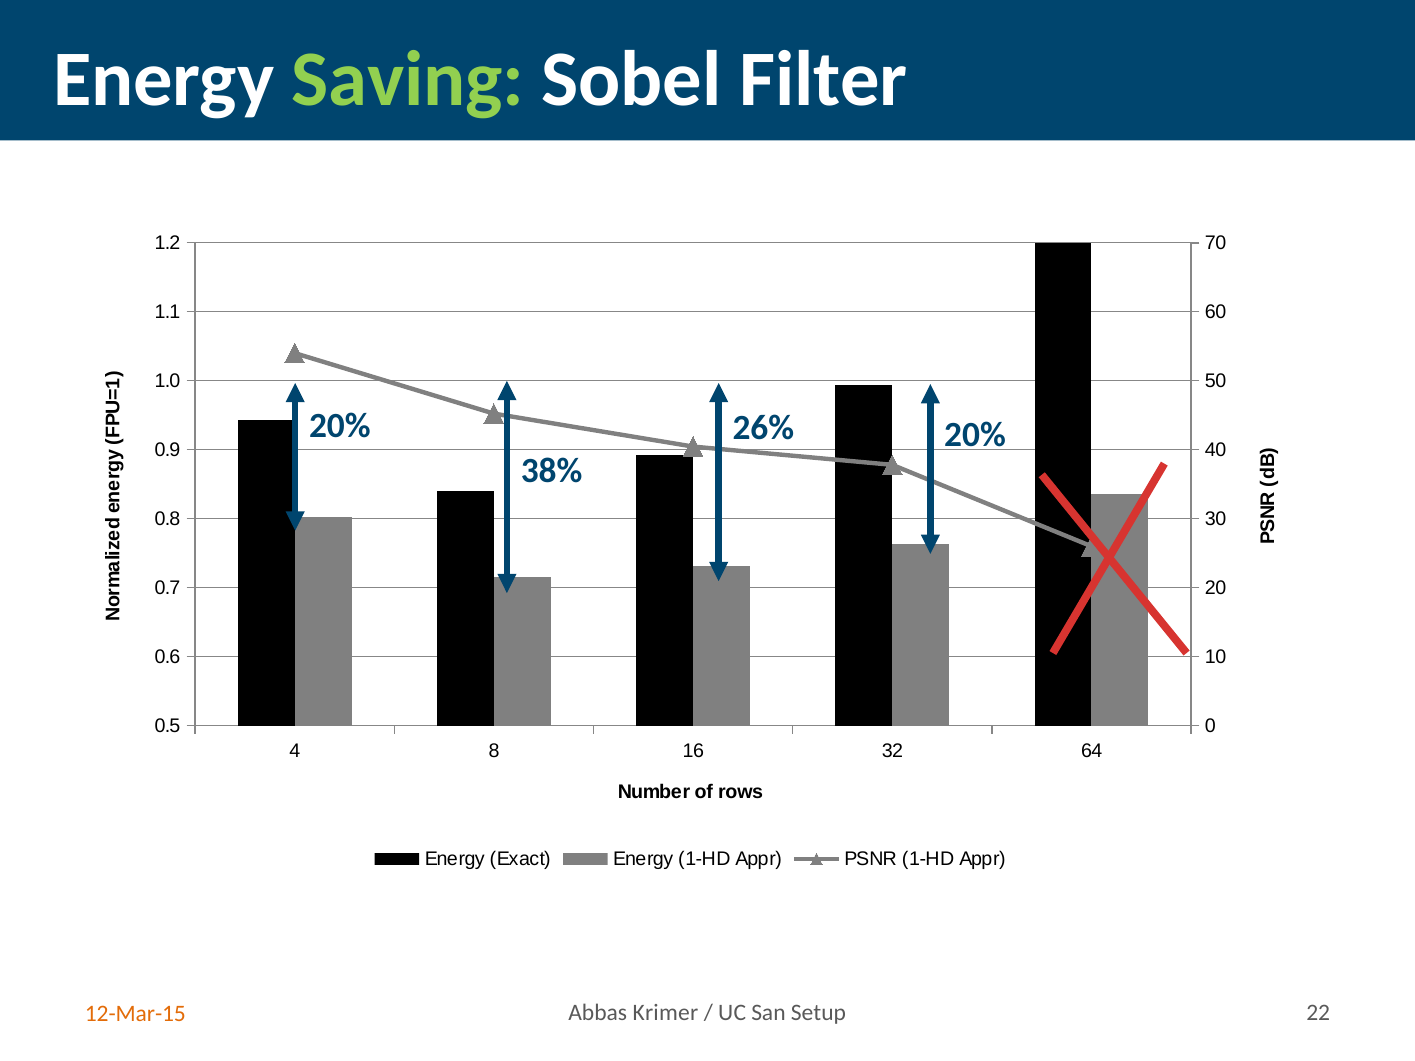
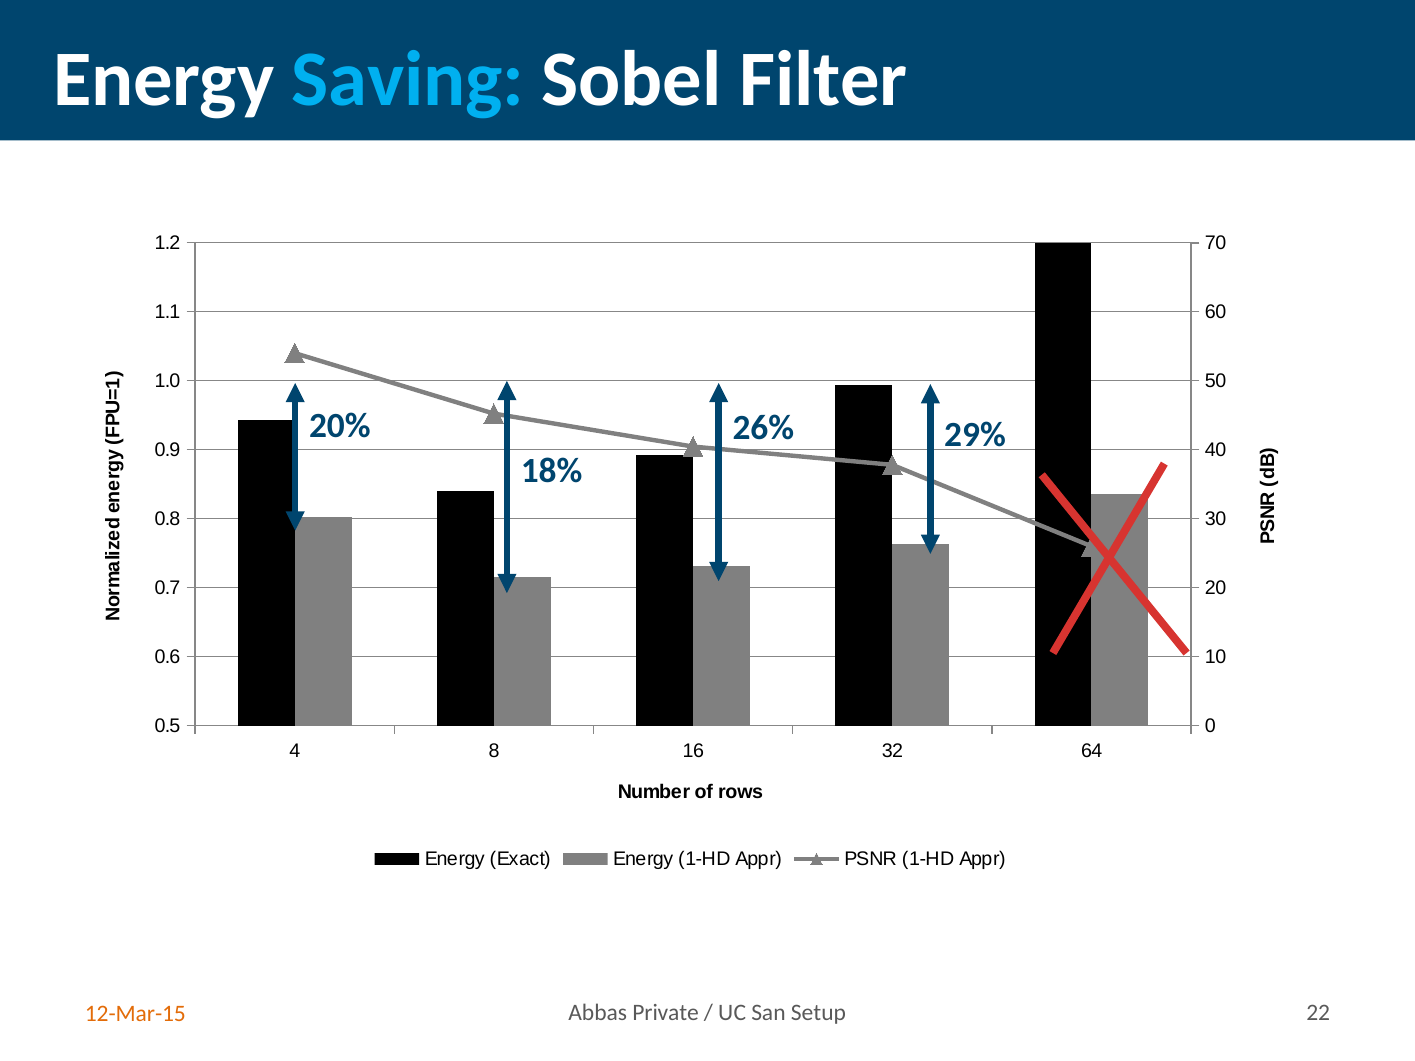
Saving colour: light green -> light blue (408, 79)
20%: 20% -> 29% (975, 435)
38%: 38% -> 18% (552, 471)
Krimer: Krimer -> Private (666, 1013)
